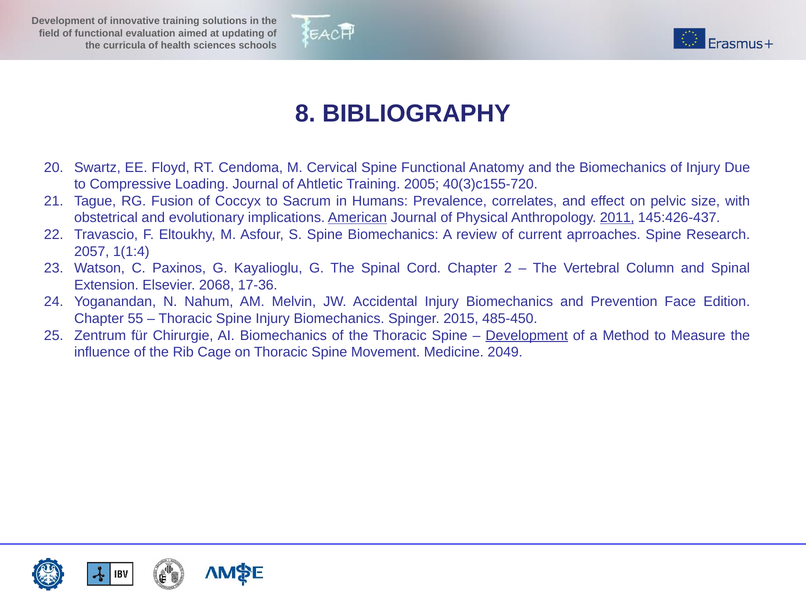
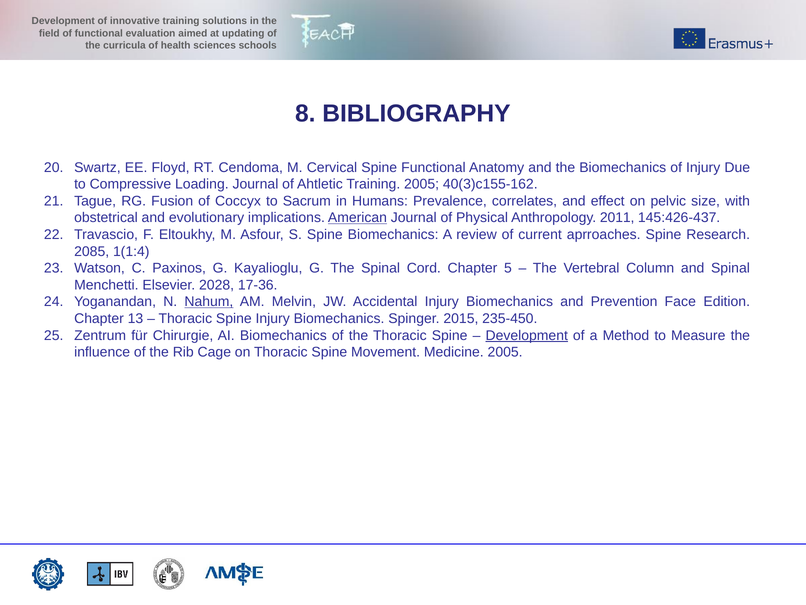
40(3)c155-720: 40(3)c155-720 -> 40(3)c155-162 (490, 184)
2011 underline: present -> none (617, 218)
2057: 2057 -> 2085 (92, 251)
2: 2 -> 5 (508, 268)
Extension: Extension -> Menchetti (106, 285)
2068: 2068 -> 2028 (217, 285)
Nahum underline: none -> present (209, 302)
55: 55 -> 13 (135, 318)
485-450: 485-450 -> 235-450 (510, 318)
Medicine 2049: 2049 -> 2005 (505, 352)
